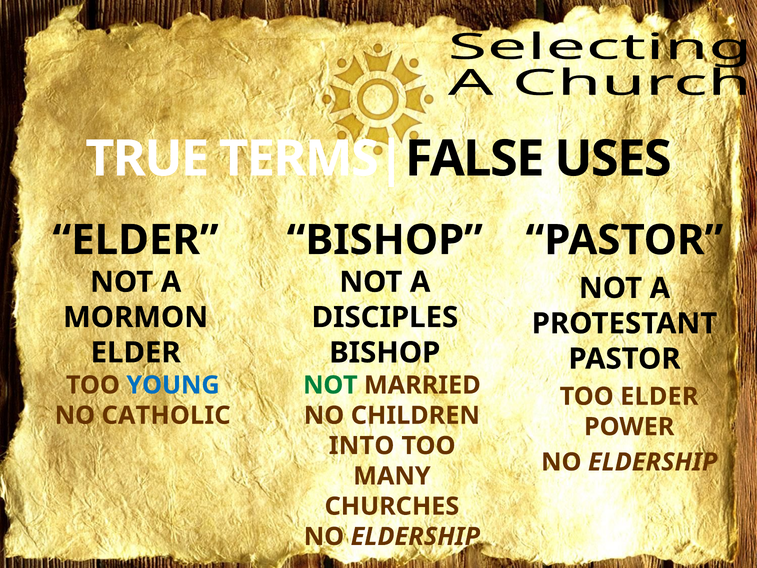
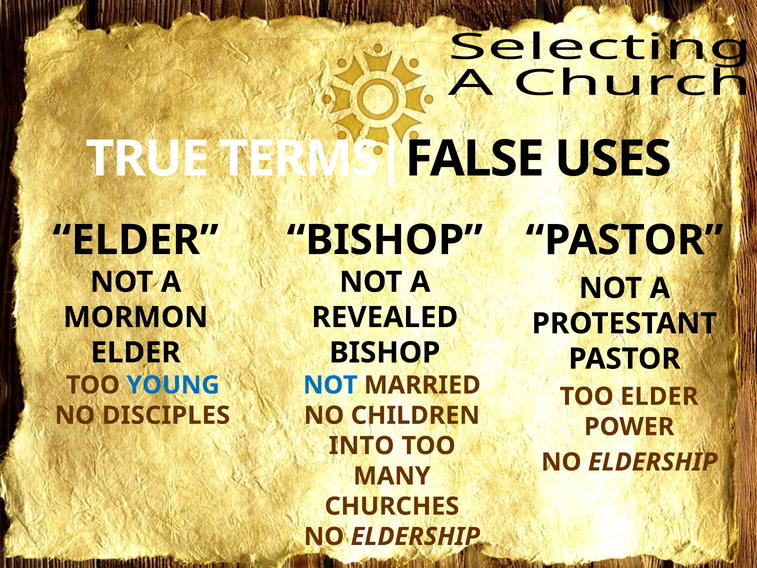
DISCIPLES: DISCIPLES -> REVEALED (385, 317)
NOT colour: green -> blue (330, 385)
CATHOLIC: CATHOLIC -> DISCIPLES (166, 415)
